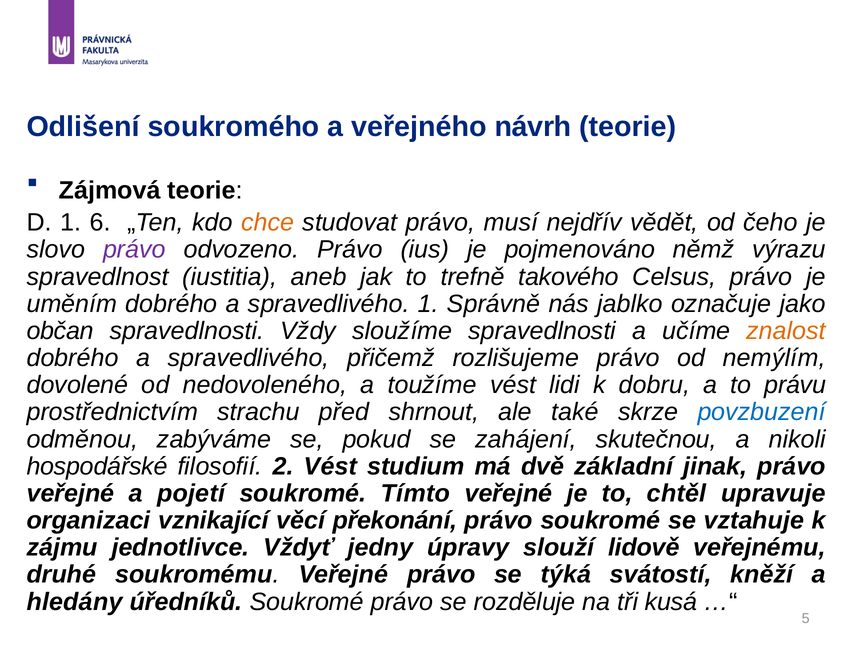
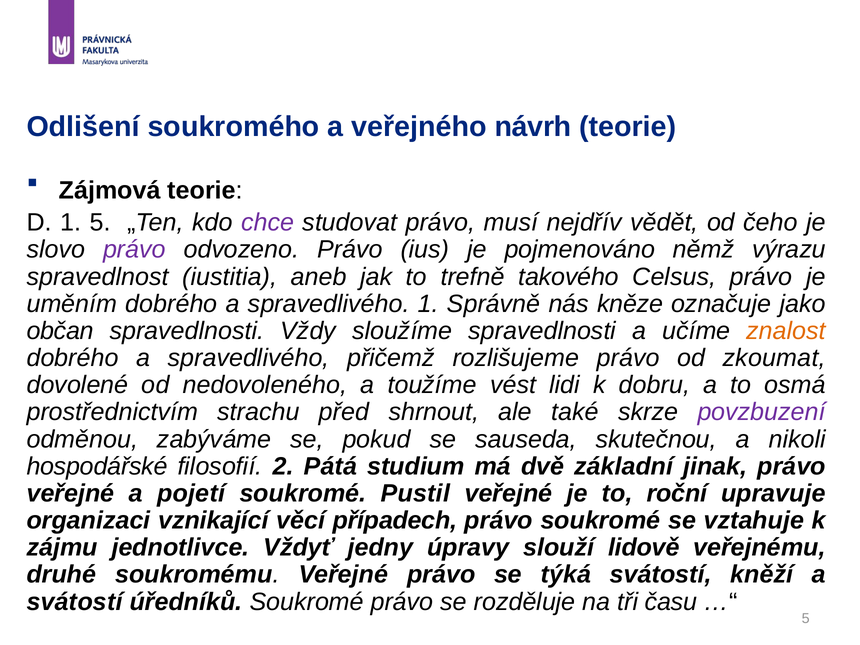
1 6: 6 -> 5 (100, 223)
chce colour: orange -> purple (268, 223)
jablko: jablko -> kněze (630, 304)
nemýlím: nemýlím -> zkoumat (774, 358)
právu: právu -> osmá (795, 385)
povzbuzení colour: blue -> purple (762, 412)
zahájení: zahájení -> sauseda (526, 439)
2 Vést: Vést -> Pátá (330, 466)
Tímto: Tímto -> Pustil (415, 493)
chtěl: chtěl -> roční (677, 493)
překonání: překonání -> případech (395, 521)
hledány: hledány -> svátostí (75, 602)
kusá: kusá -> času (671, 602)
